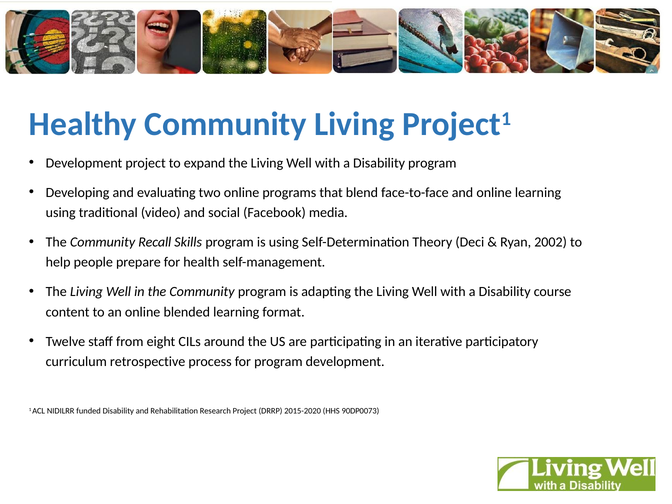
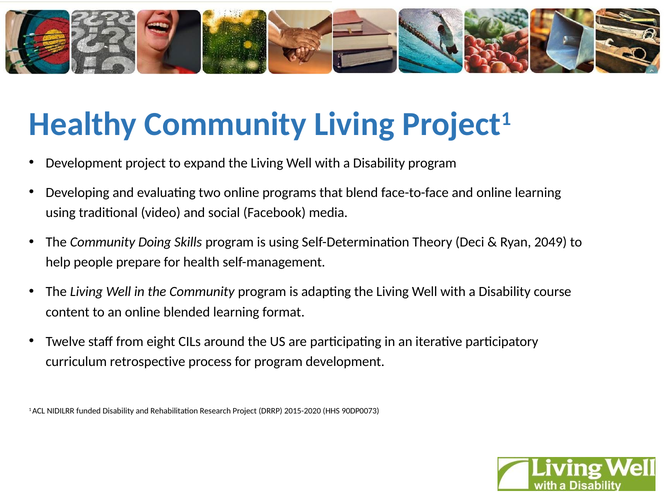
Recall: Recall -> Doing (155, 242)
2002: 2002 -> 2049 (551, 242)
